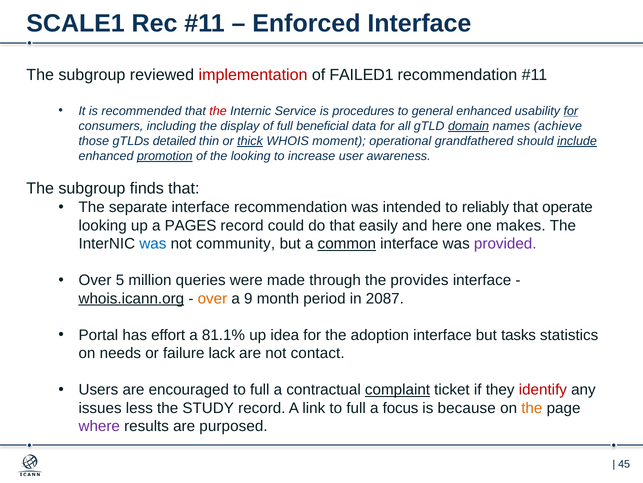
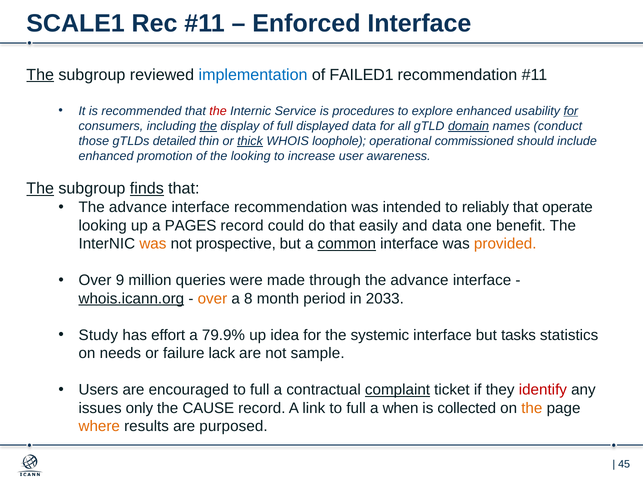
The underline: none -> present (40, 75)
implementation colour: red -> blue (253, 75)
general: general -> explore (432, 111)
the underline: none -> present (208, 126)
beneficial: beneficial -> displayed (322, 126)
achieve: achieve -> conduct (558, 126)
moment: moment -> loophole (339, 141)
grandfathered: grandfathered -> commissioned (474, 141)
include underline: present -> none (577, 141)
promotion underline: present -> none (165, 156)
The underline: none -> present (40, 188)
finds underline: none -> present (147, 188)
separate: separate -> advance (138, 207)
and here: here -> data (447, 225)
makes: makes -> benefit (521, 225)
was colour: blue -> orange (153, 243)
community: community -> prospective (236, 243)
provided colour: purple -> orange (505, 243)
5: 5 -> 9 (120, 280)
through the provides: provides -> advance (419, 280)
9: 9 -> 8 (248, 298)
2087: 2087 -> 2033 (385, 298)
Portal: Portal -> Study (98, 335)
81.1%: 81.1% -> 79.9% (223, 335)
adoption: adoption -> systemic (380, 335)
contact: contact -> sample (318, 353)
less: less -> only (139, 407)
STUDY: STUDY -> CAUSE (208, 407)
focus: focus -> when (401, 407)
because: because -> collected (467, 407)
where colour: purple -> orange (99, 426)
